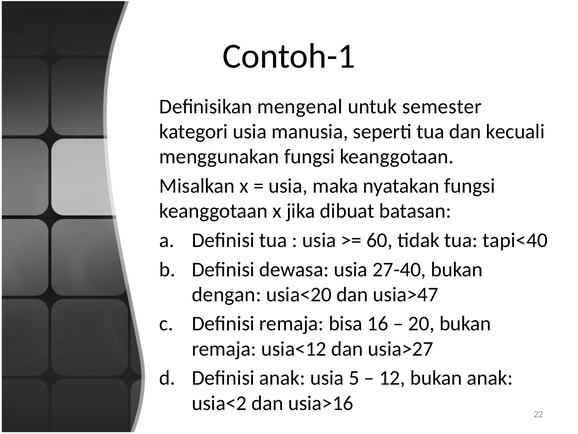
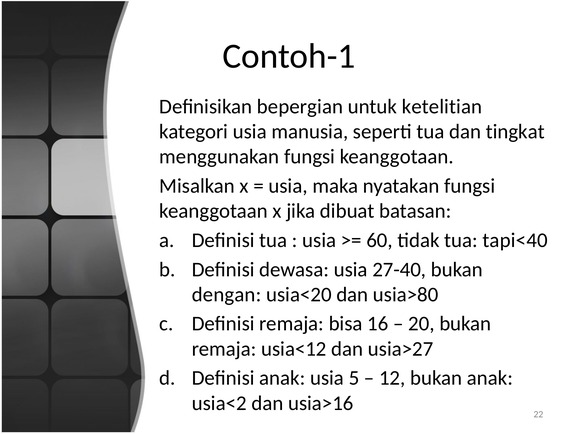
mengenal: mengenal -> bepergian (300, 106)
semester: semester -> ketelitian (442, 106)
kecuali: kecuali -> tingkat (515, 132)
usia>47: usia>47 -> usia>80 (406, 294)
